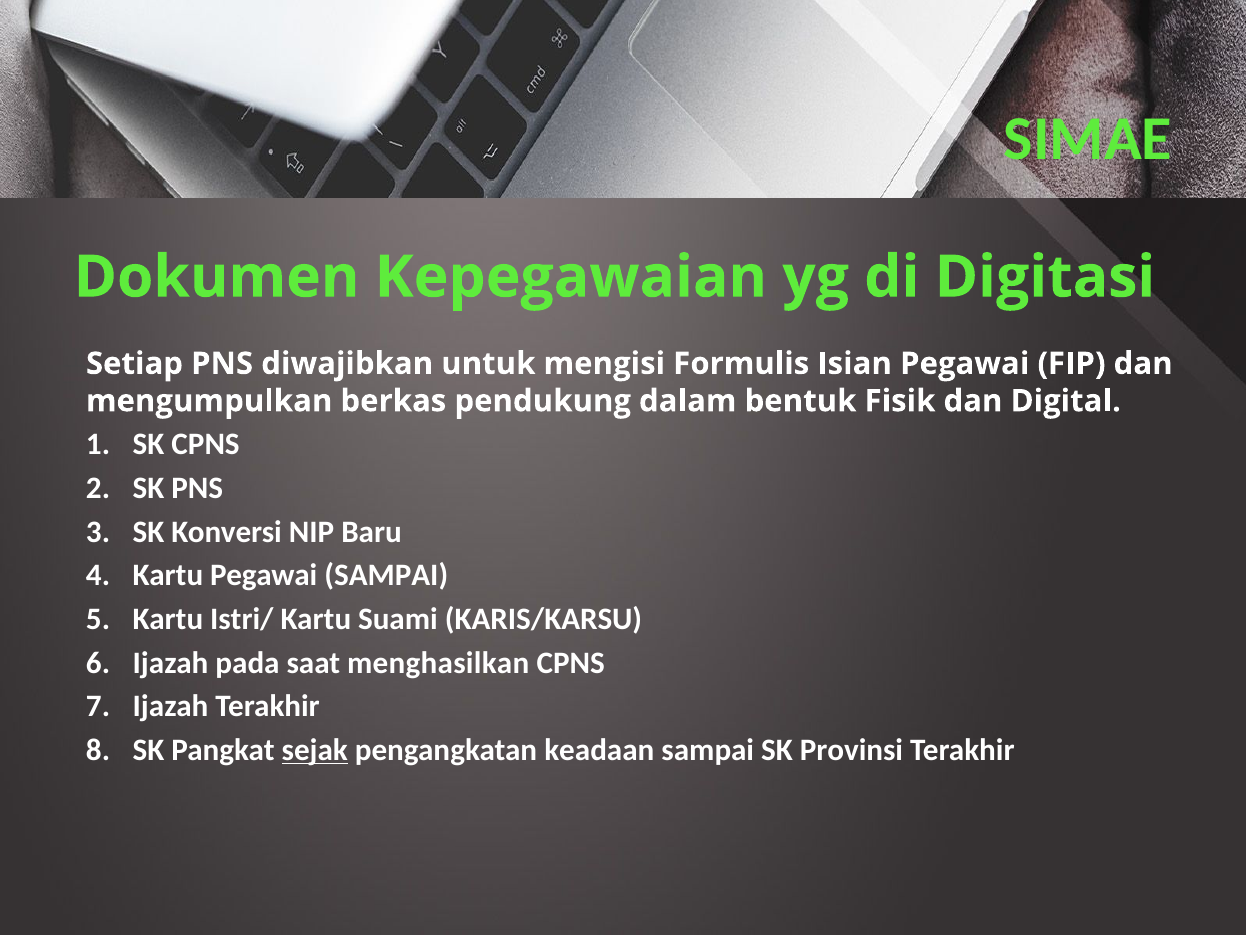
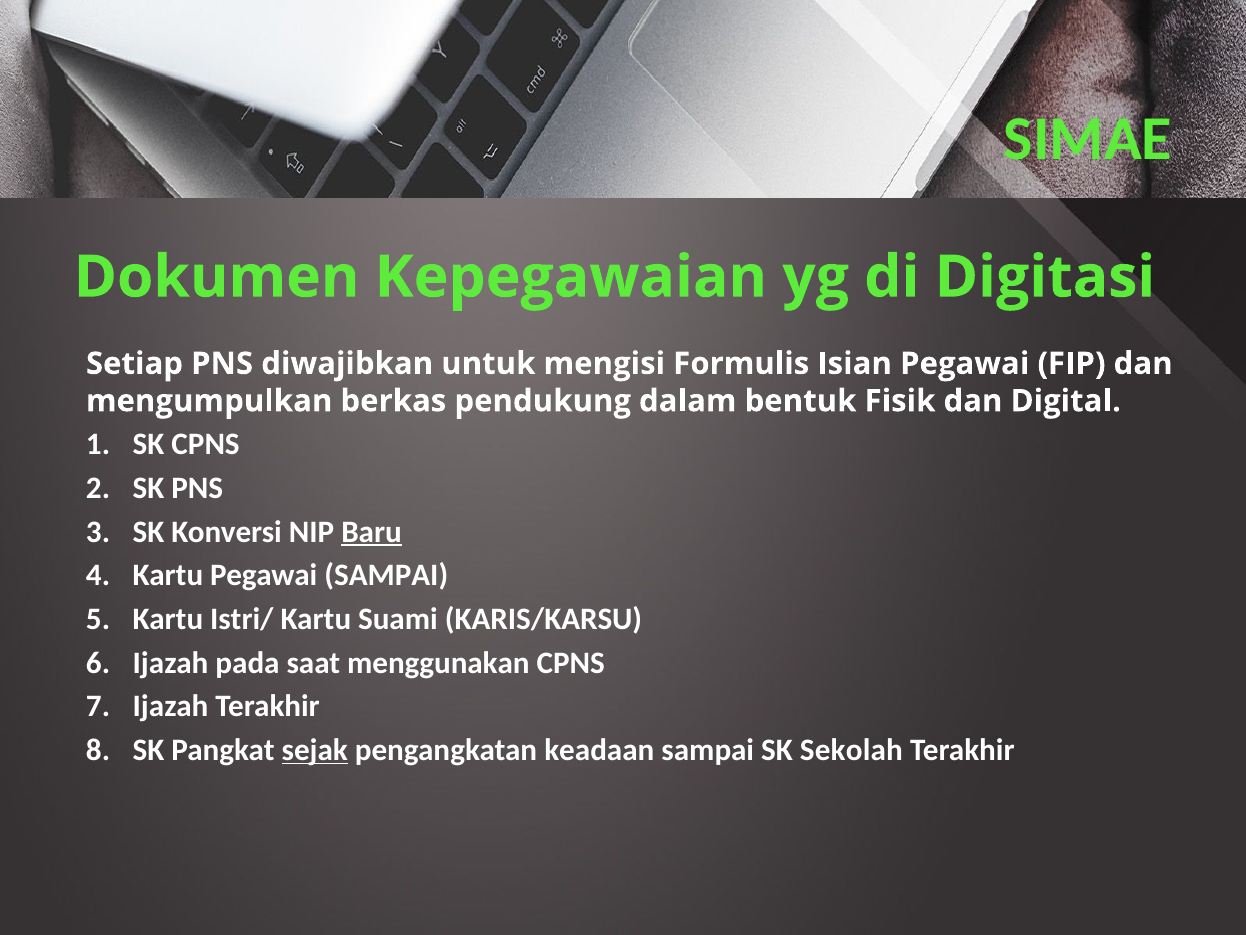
Baru underline: none -> present (372, 532)
menghasilkan: menghasilkan -> menggunakan (438, 662)
Provinsi: Provinsi -> Sekolah (851, 750)
